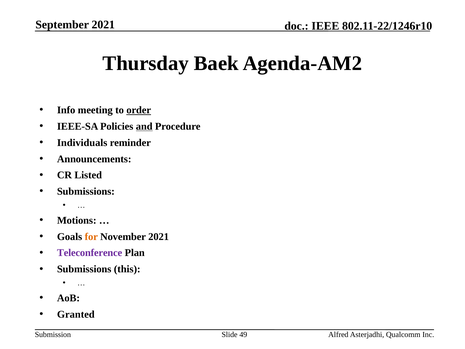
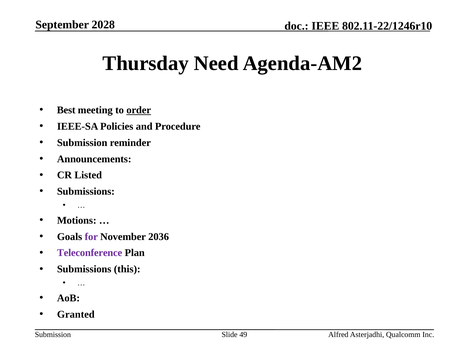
September 2021: 2021 -> 2028 (103, 25)
Baek: Baek -> Need (216, 63)
Info: Info -> Best (66, 110)
and underline: present -> none (144, 126)
Individuals: Individuals -> Submission (82, 143)
for colour: orange -> purple (91, 236)
November 2021: 2021 -> 2036 (159, 236)
